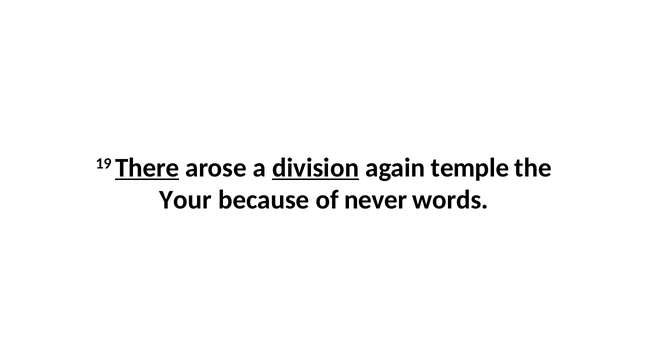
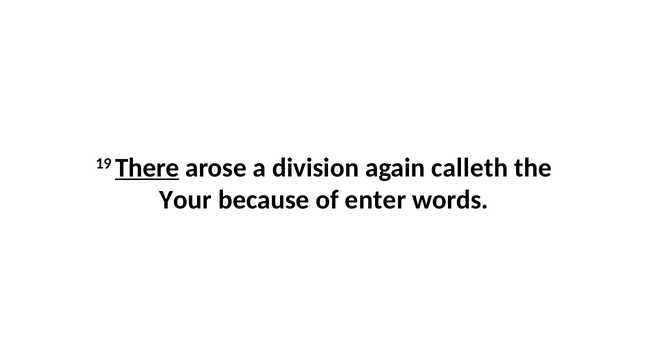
division underline: present -> none (316, 168)
temple: temple -> calleth (470, 168)
never: never -> enter (375, 200)
